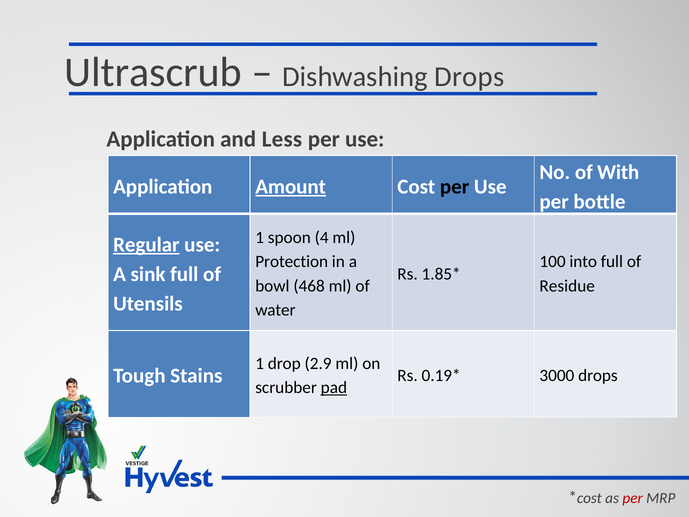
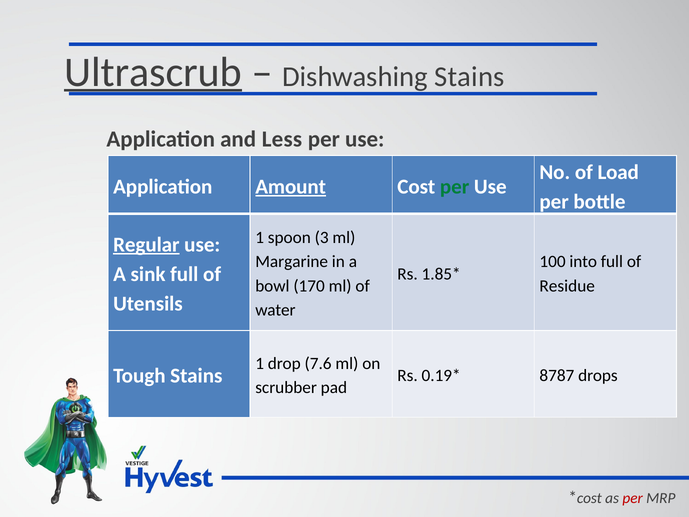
Ultrascrub underline: none -> present (153, 72)
Dishwashing Drops: Drops -> Stains (469, 77)
With: With -> Load (618, 172)
per colour: black -> green (455, 187)
4: 4 -> 3 (322, 237)
Protection: Protection -> Margarine (292, 262)
468: 468 -> 170 (309, 286)
2.9: 2.9 -> 7.6 (318, 363)
3000: 3000 -> 8787 (557, 375)
pad underline: present -> none (334, 388)
